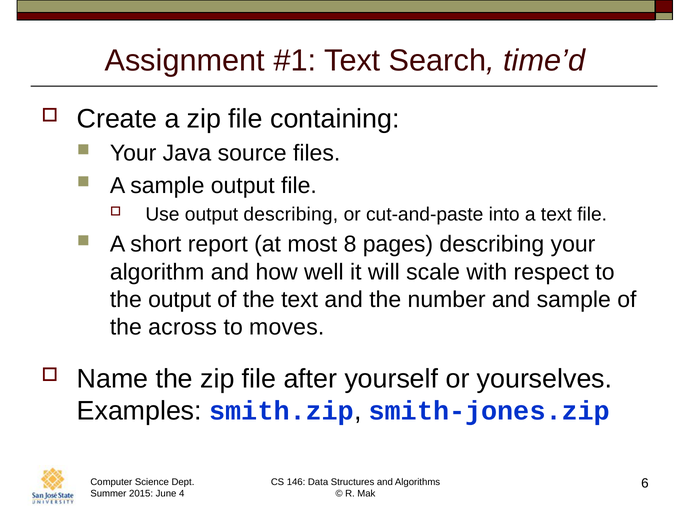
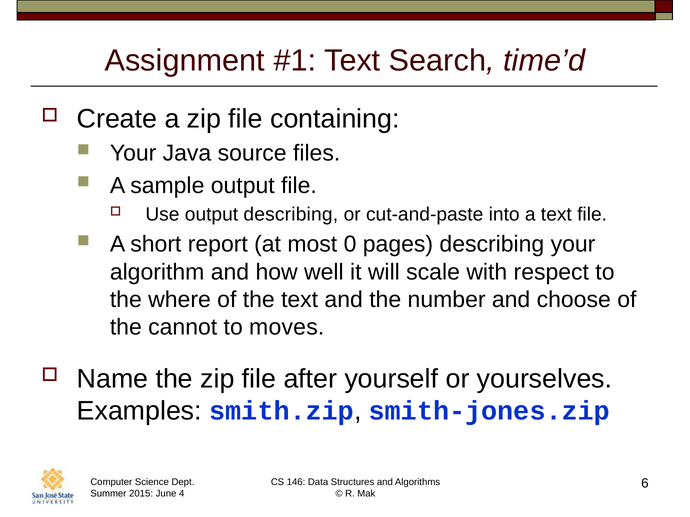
8: 8 -> 0 (350, 245)
the output: output -> where (180, 300)
and sample: sample -> choose (574, 300)
across: across -> cannot (183, 327)
